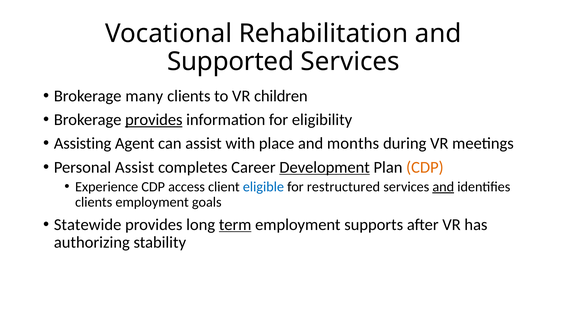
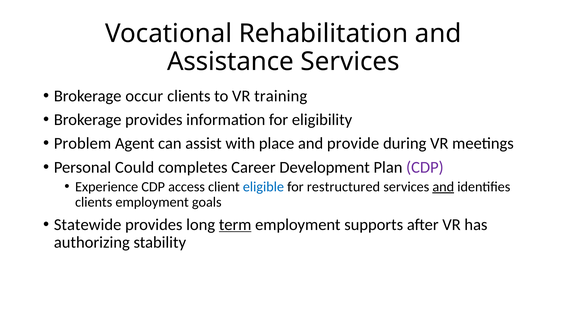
Supported: Supported -> Assistance (230, 62)
many: many -> occur (144, 96)
children: children -> training (281, 96)
provides underline: present -> none (154, 120)
Assisting: Assisting -> Problem (82, 143)
months: months -> provide (353, 143)
Personal Assist: Assist -> Could (135, 167)
Development underline: present -> none (325, 167)
CDP colour: orange -> purple (425, 167)
